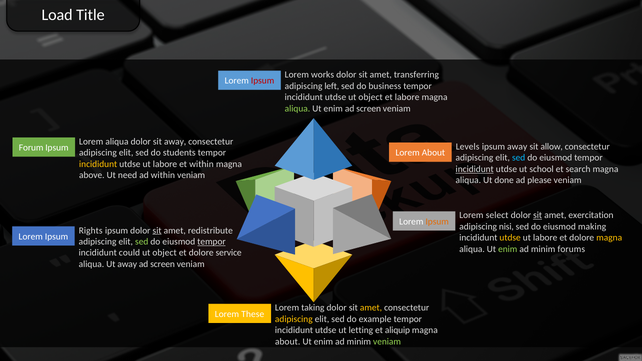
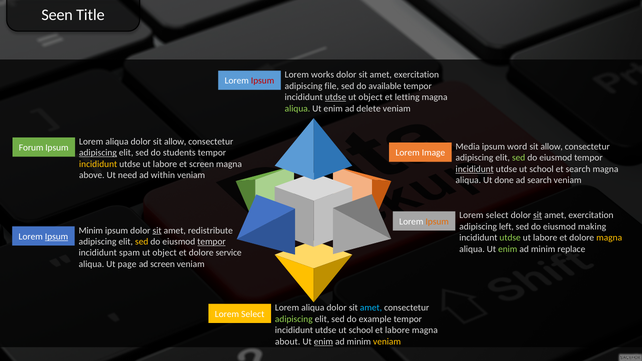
Load: Load -> Seen (57, 15)
transferring: transferring -> exercitation (416, 75)
left: left -> file (332, 86)
business: business -> available (385, 86)
utdse underline: none -> present (336, 97)
et labore: labore -> letting (407, 97)
enim ad screen: screen -> delete (369, 108)
dolor sit away: away -> allow (175, 142)
Levels: Levels -> Media (468, 147)
ipsum away: away -> word (517, 147)
adipiscing underline: none -> present (98, 153)
Lorem About: About -> Image (433, 153)
sed colour: light blue -> light green (519, 158)
et within: within -> screen (202, 164)
ad please: please -> search (540, 180)
nisi: nisi -> left (506, 227)
Rights: Rights -> Minim (91, 230)
Ipsum underline: none -> present (57, 237)
utdse colour: yellow -> light green (510, 238)
sed colour: light green -> yellow (142, 242)
forums: forums -> replace (571, 249)
could: could -> spam (129, 253)
Ut away: away -> page (127, 264)
taking: taking -> aliqua (313, 308)
amet colour: yellow -> light blue (371, 308)
These: These -> Select (253, 314)
adipiscing colour: yellow -> light green (294, 319)
letting: letting -> school (361, 330)
et aliquip: aliquip -> labore (397, 330)
enim underline: none -> present (323, 342)
veniam colour: light green -> yellow (387, 342)
